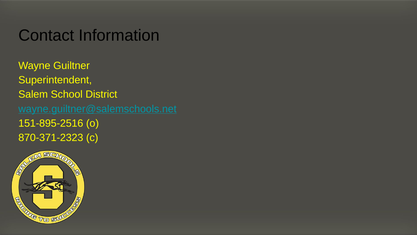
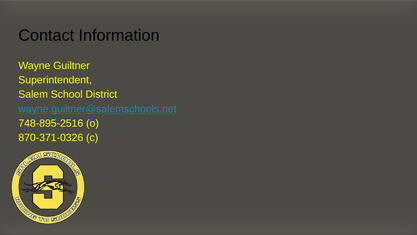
151-895-2516: 151-895-2516 -> 748-895-2516 (51, 123)
870-371-2323: 870-371-2323 -> 870-371-0326 (51, 137)
